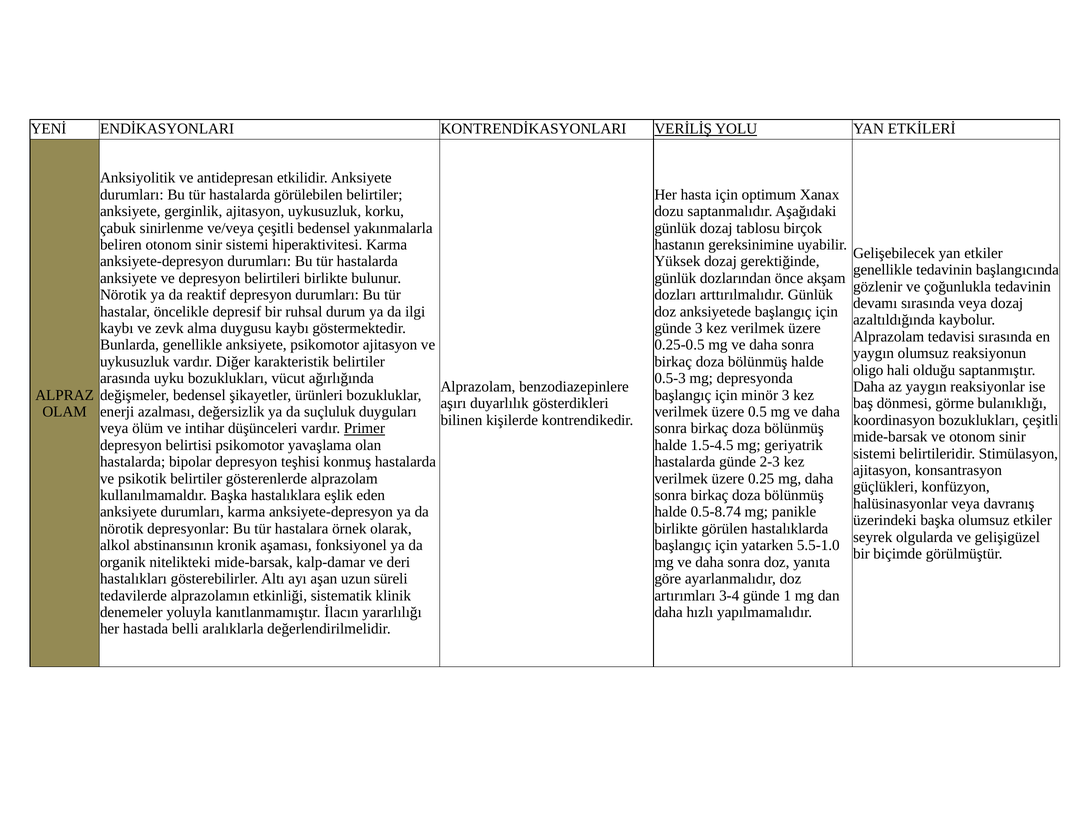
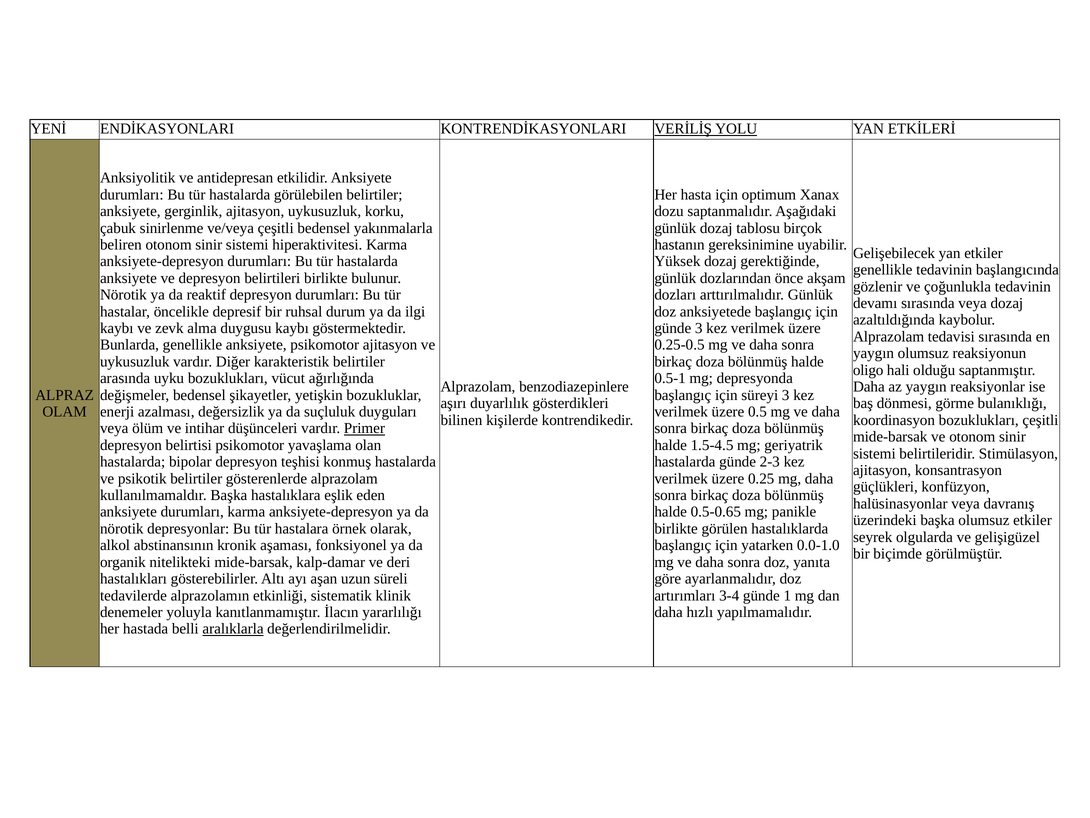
0.5-3: 0.5-3 -> 0.5-1 (670, 378)
ürünleri: ürünleri -> yetişkin (319, 395)
minör: minör -> süreyi (760, 395)
0.5-8.74: 0.5-8.74 -> 0.5-0.65 (716, 512)
5.5-1.0: 5.5-1.0 -> 0.0-1.0 (818, 545)
aralıklarla underline: none -> present (233, 629)
